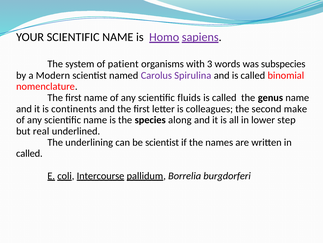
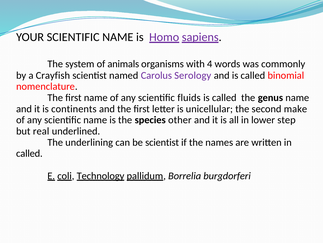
patient: patient -> animals (123, 64)
3: 3 -> 4 (210, 64)
subspecies: subspecies -> commonly (283, 64)
Modern: Modern -> Crayfish (53, 75)
Spirulina: Spirulina -> Serology (193, 75)
colleagues: colleagues -> unicellular (209, 109)
along: along -> other (180, 120)
Intercourse: Intercourse -> Technology (100, 175)
